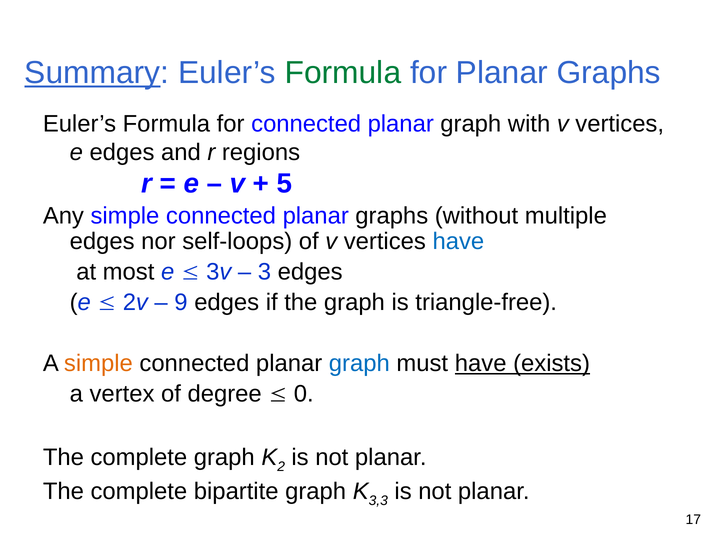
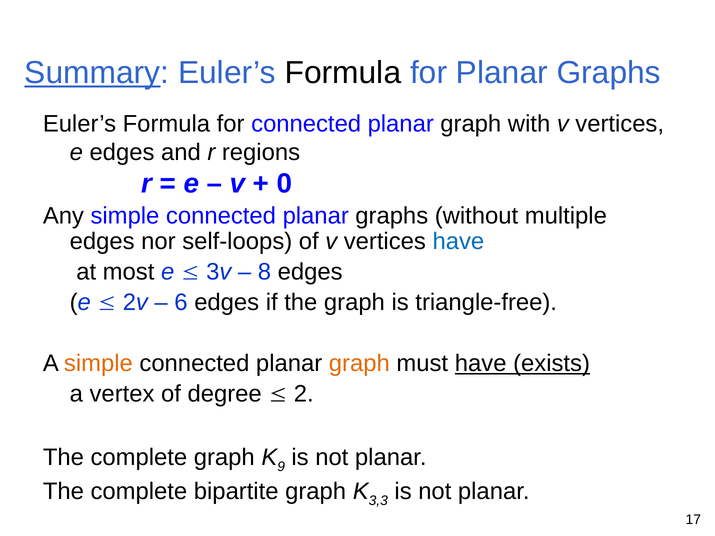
Formula colour: green -> black (343, 73)
5: 5 -> 0 (284, 184)
3: 3 -> 8 (264, 272)
9: 9 -> 6 (181, 303)
graph colour: blue -> orange (359, 363)
0: 0 -> 2 (304, 394)
2: 2 -> 9 (281, 467)
